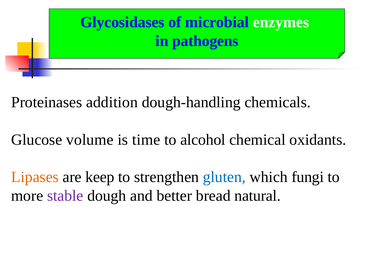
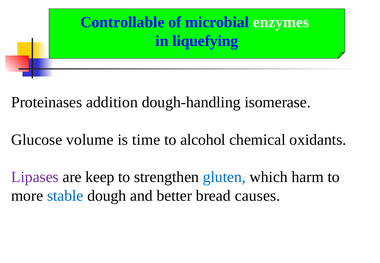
Glycosidases: Glycosidases -> Controllable (122, 22)
pathogens: pathogens -> liquefying (205, 41)
chemicals: chemicals -> isomerase (278, 102)
Lipases colour: orange -> purple (35, 177)
fungi: fungi -> harm (308, 177)
stable colour: purple -> blue (65, 196)
natural: natural -> causes (257, 196)
